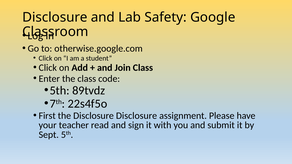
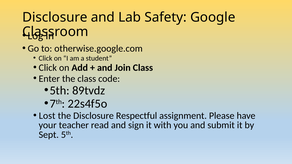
First: First -> Lost (47, 116)
Disclosure Disclosure: Disclosure -> Respectful (137, 116)
